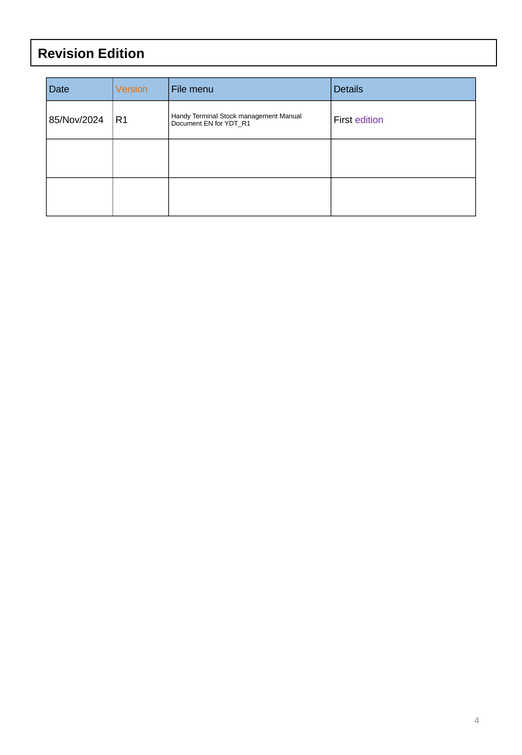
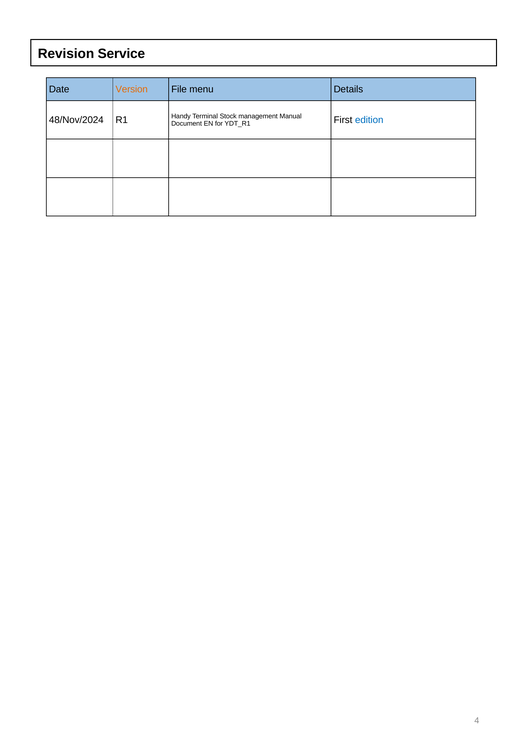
Revision Edition: Edition -> Service (121, 53)
85/Nov/2024: 85/Nov/2024 -> 48/Nov/2024 (76, 120)
edition colour: purple -> blue (369, 120)
